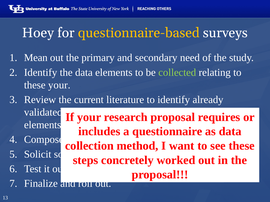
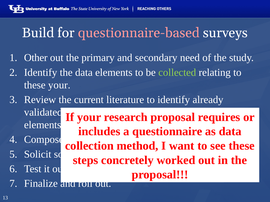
Hoey: Hoey -> Build (38, 33)
questionnaire-based colour: yellow -> pink (139, 33)
Mean: Mean -> Other (36, 58)
